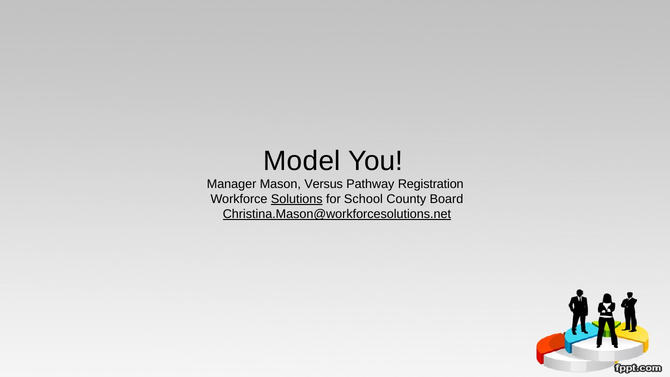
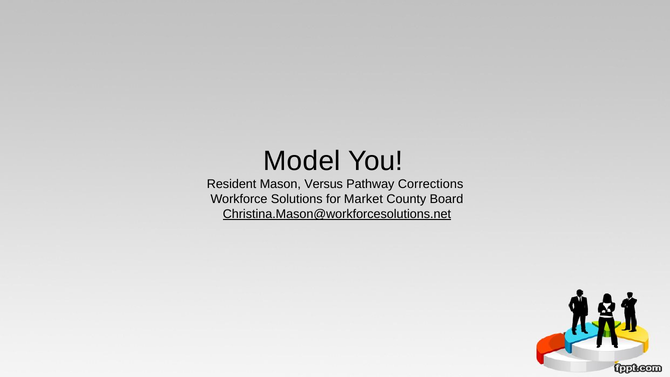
Manager: Manager -> Resident (232, 184)
Registration: Registration -> Corrections (431, 184)
Solutions underline: present -> none (297, 199)
School: School -> Market (363, 199)
